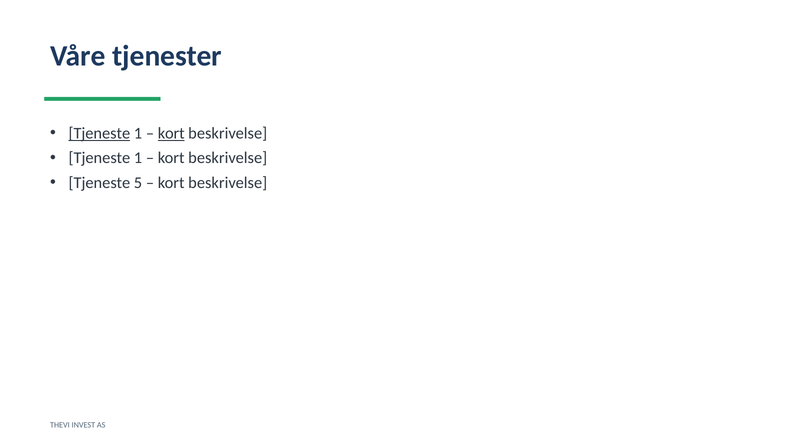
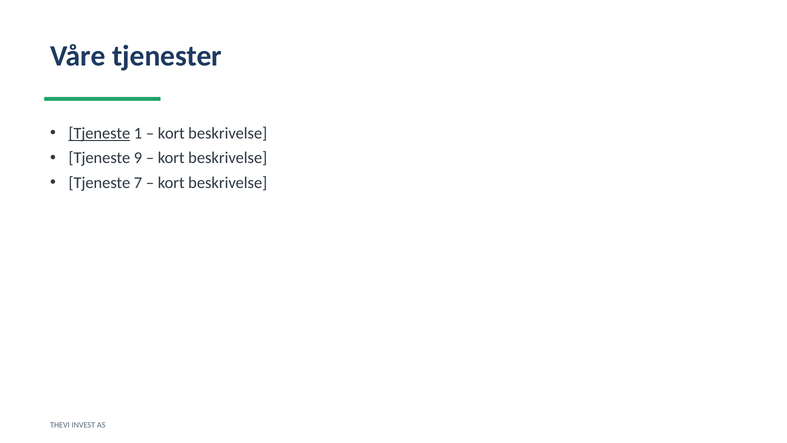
kort underline: present -> none (171, 133)
1: 1 -> 9 (138, 158)
5: 5 -> 7 (138, 183)
